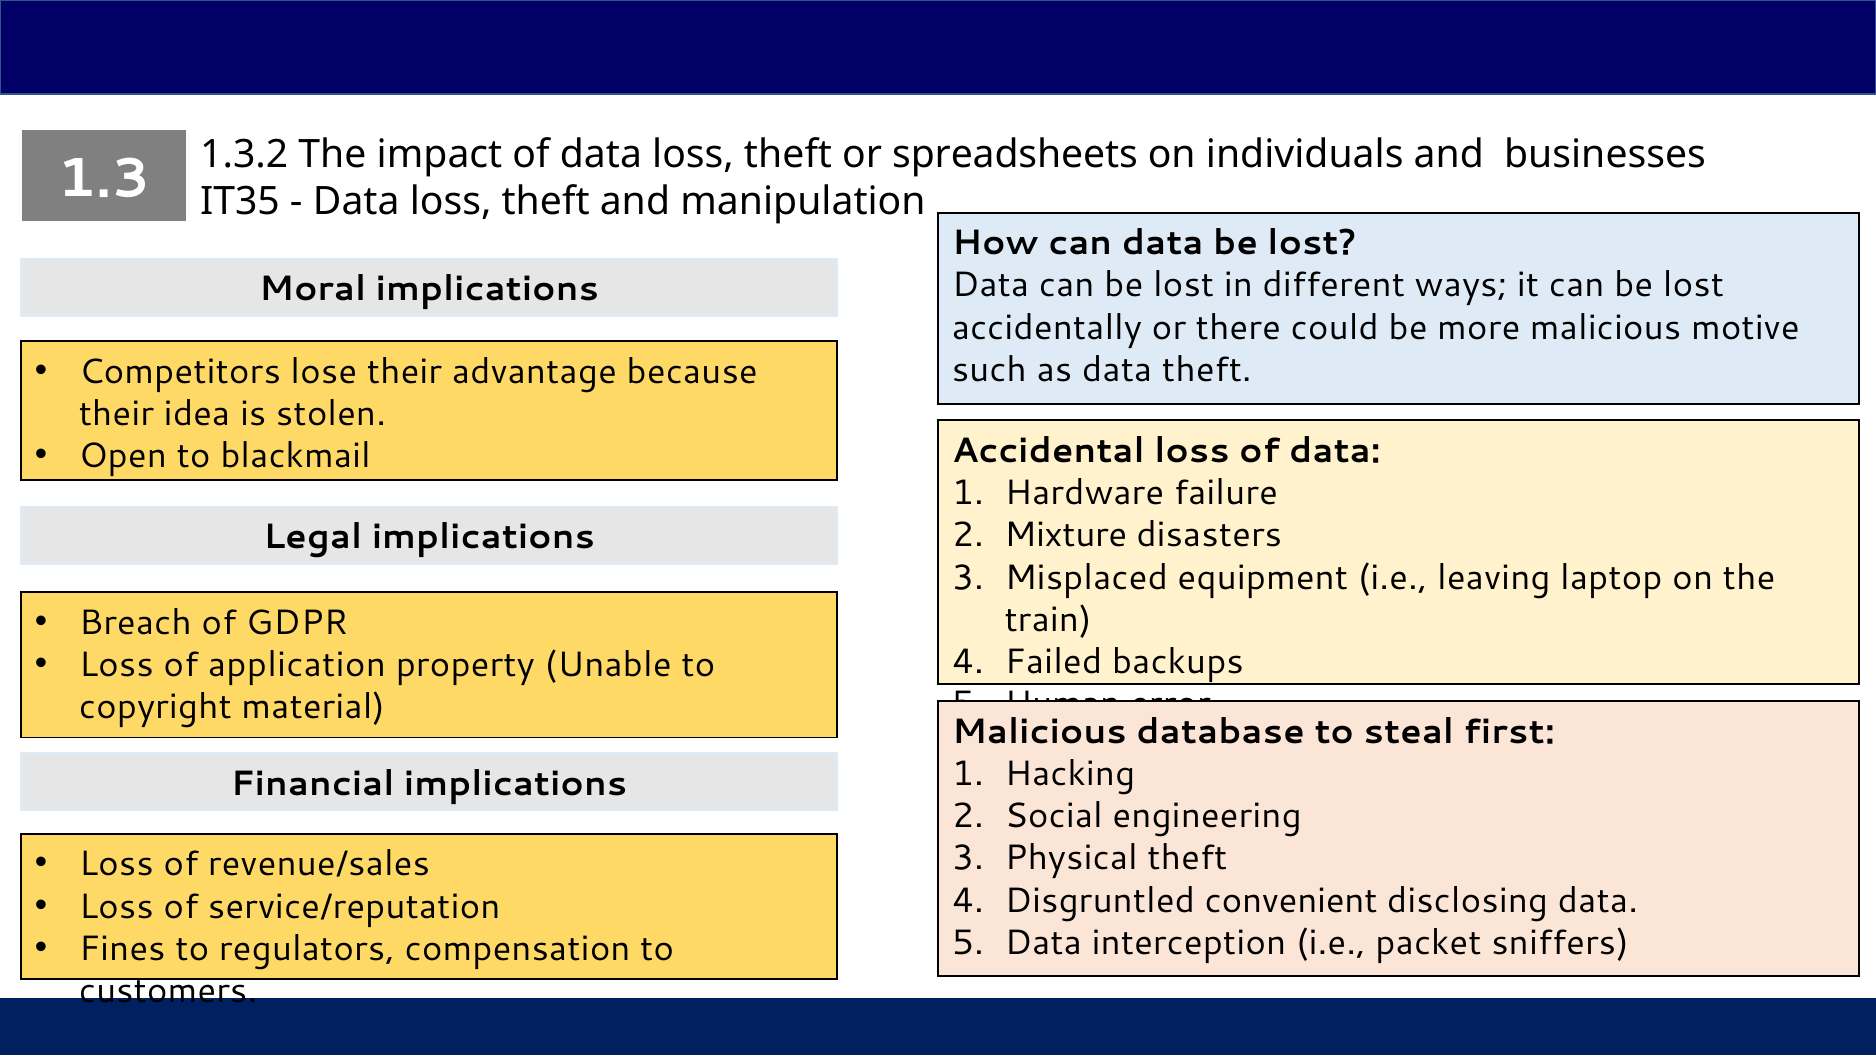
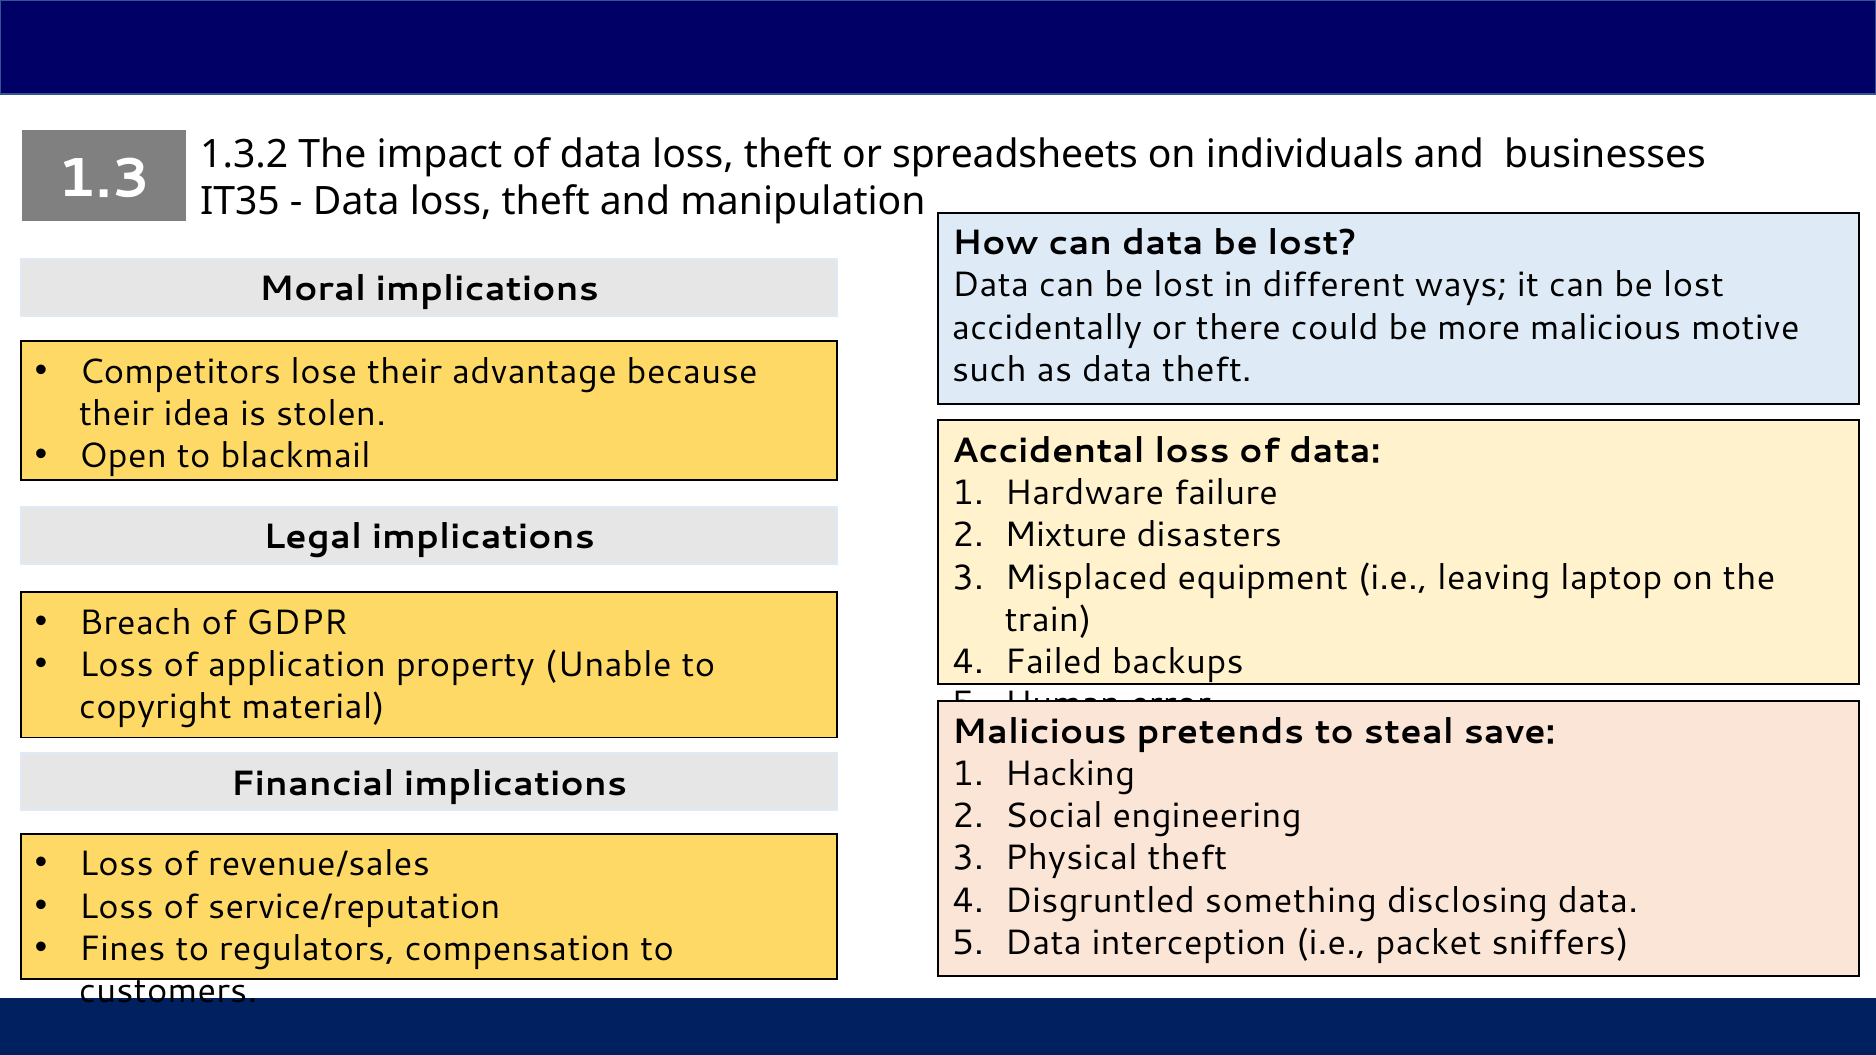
database: database -> pretends (1220, 732)
first: first -> save (1510, 732)
convenient: convenient -> something (1291, 901)
